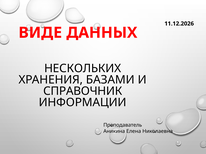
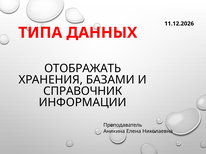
ВИДЕ: ВИДЕ -> ТИПА (40, 33)
НЕСКОЛЬКИХ: НЕСКОЛЬКИХ -> ОТОБРАЖАТЬ (83, 69)
